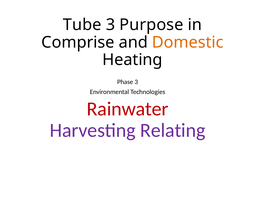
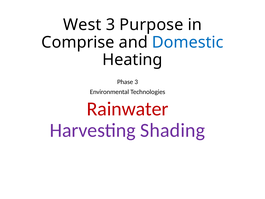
Tube: Tube -> West (82, 25)
Domestic colour: orange -> blue (188, 42)
Relating: Relating -> Shading (173, 130)
